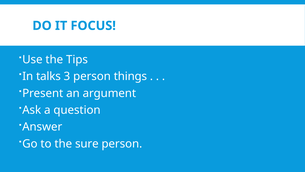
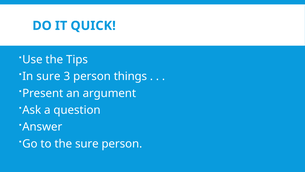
FOCUS: FOCUS -> QUICK (93, 26)
In talks: talks -> sure (48, 76)
